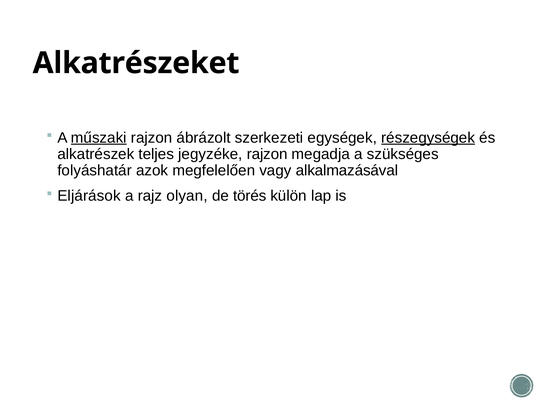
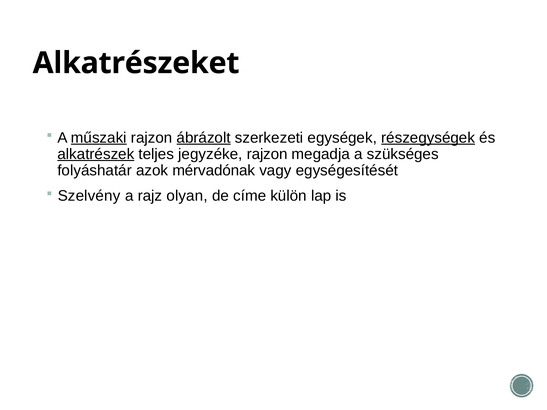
ábrázolt underline: none -> present (204, 138)
alkatrészek underline: none -> present (96, 154)
megfelelően: megfelelően -> mérvadónak (214, 171)
alkalmazásával: alkalmazásával -> egységesítését (347, 171)
Eljárások: Eljárások -> Szelvény (89, 196)
törés: törés -> címe (250, 196)
